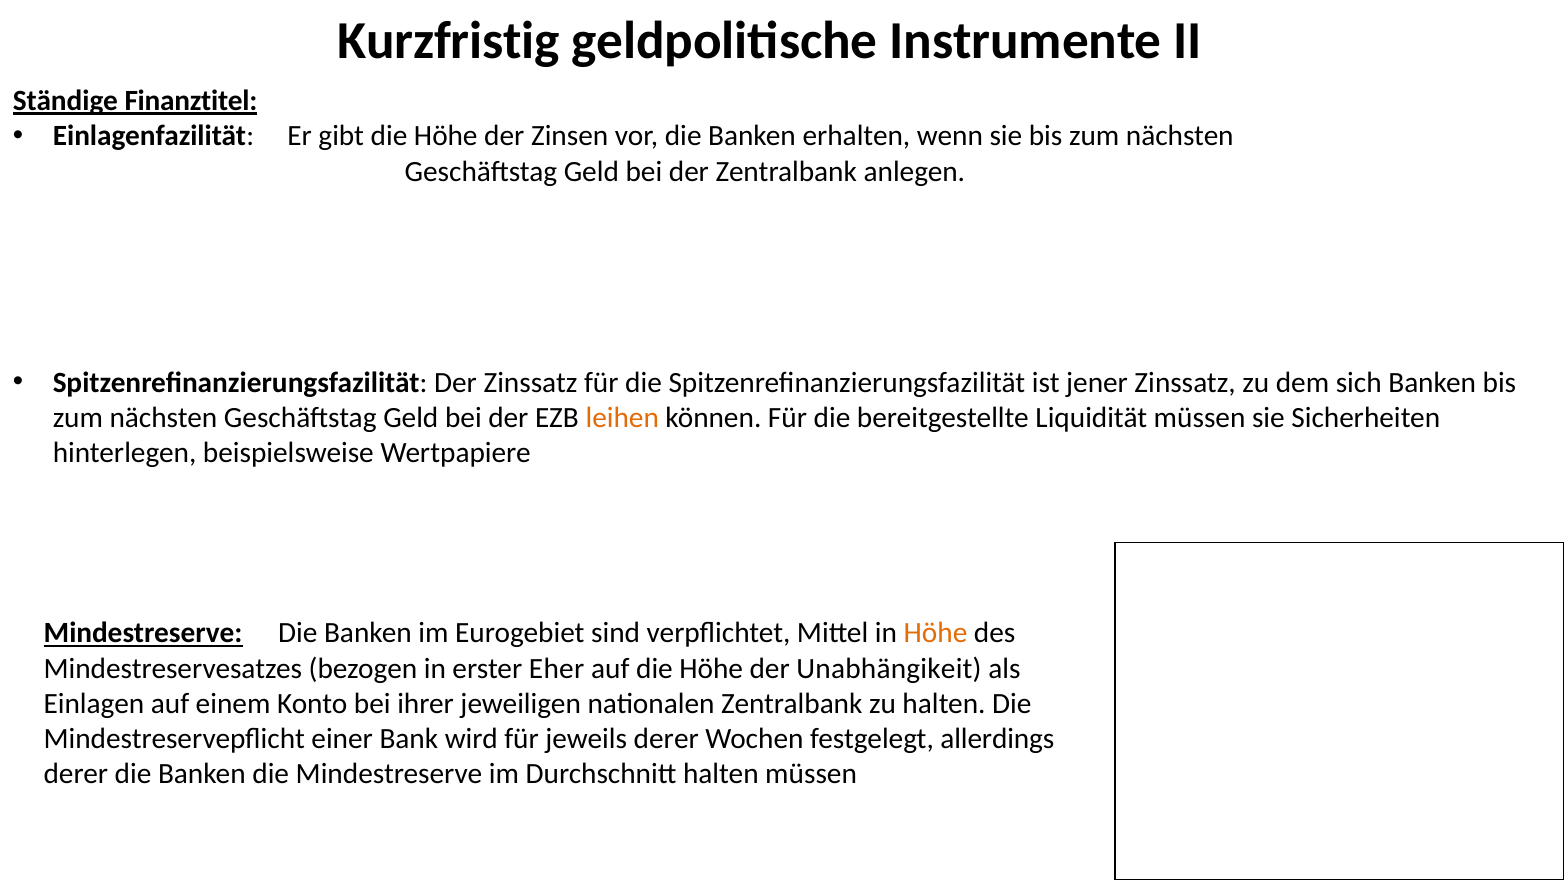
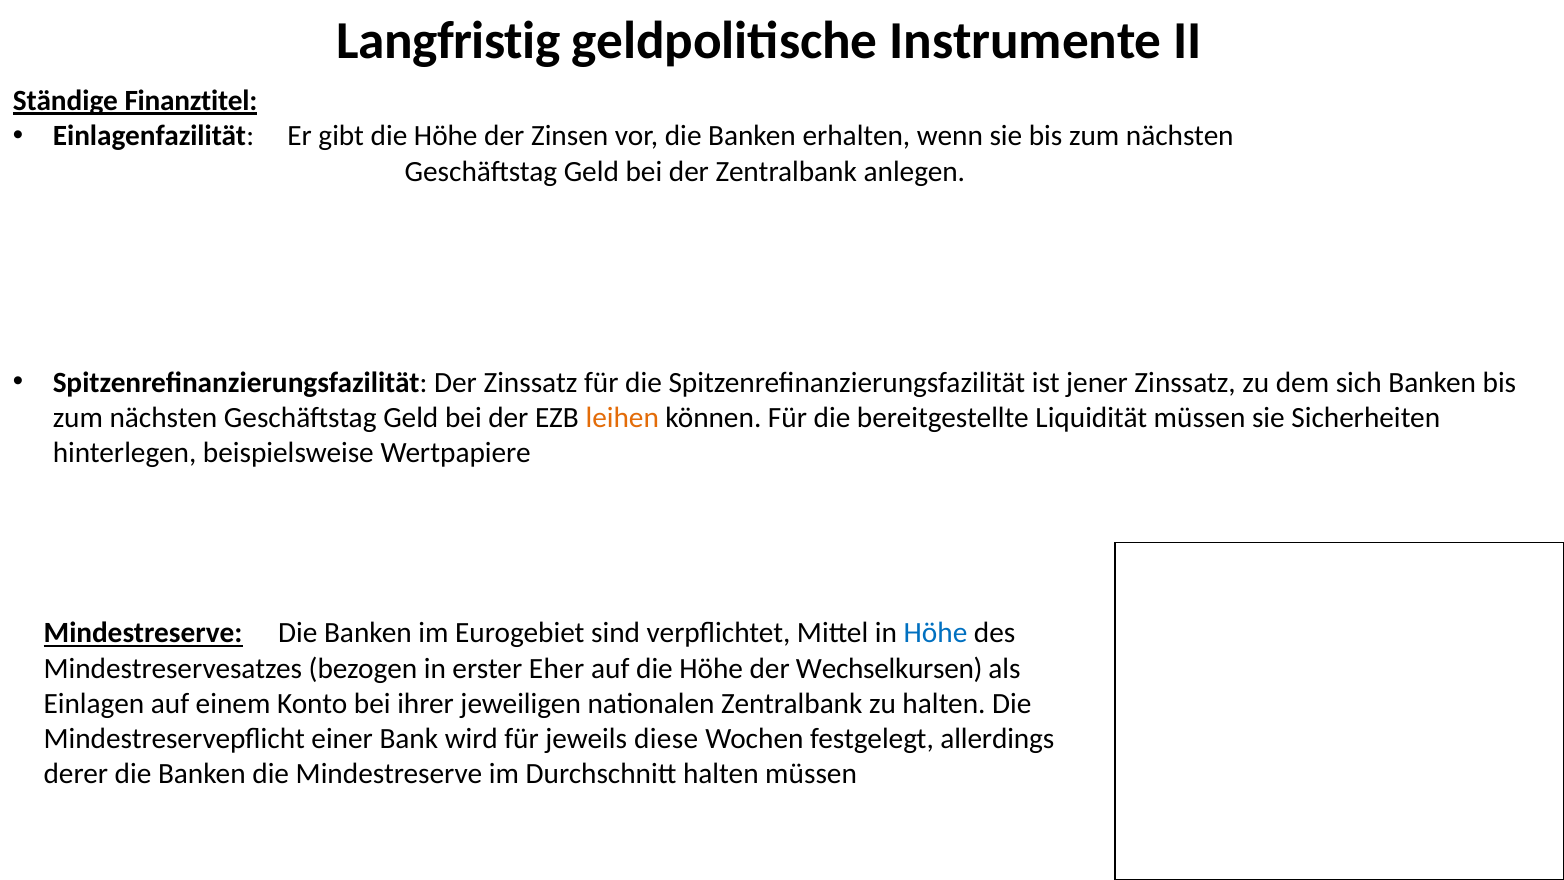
Kurzfristig: Kurzfristig -> Langfristig (449, 41)
Höhe colour: orange -> blue (936, 633)
Unabhängikeit: Unabhängikeit -> Wechselkursen (889, 668)
jeweils derer: derer -> diese (666, 739)
